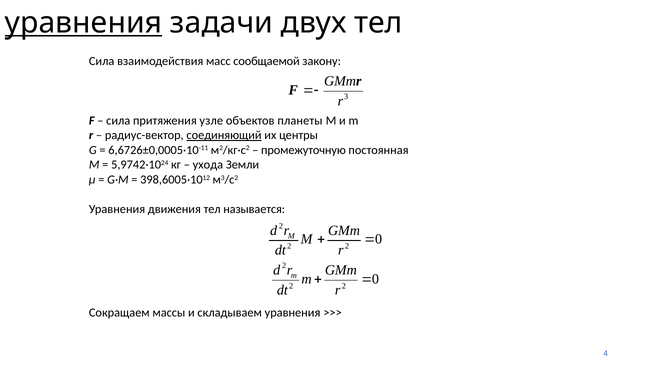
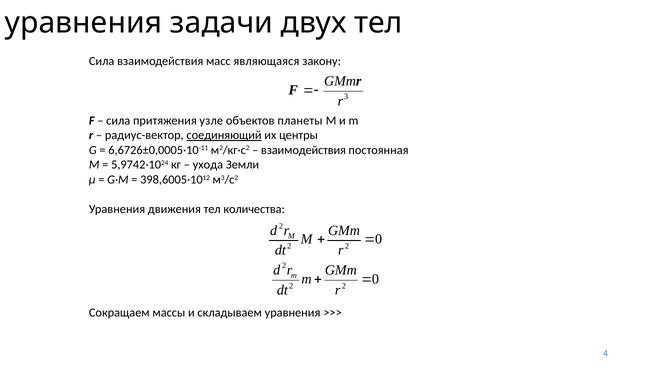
уравнения underline: present -> none (84, 23)
сообщаемой: сообщаемой -> являющаяся (266, 61)
промежуточную: промежуточную -> взаимодействия (303, 150)
называется: называется -> количества (254, 209)
